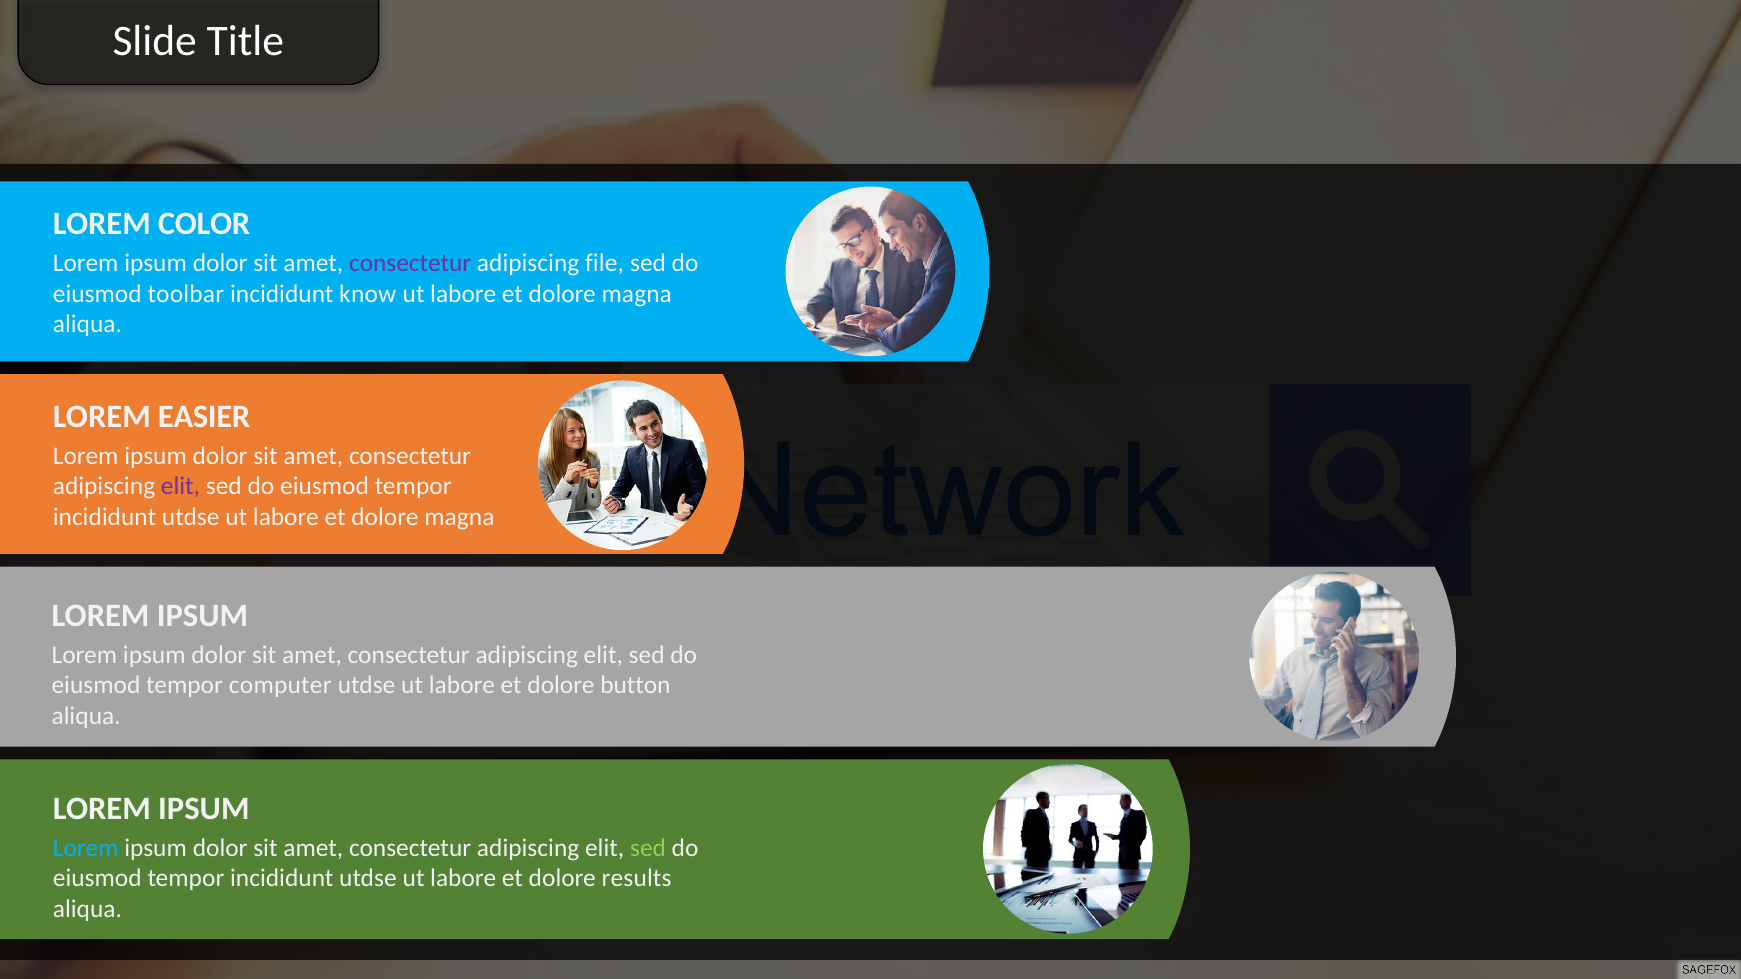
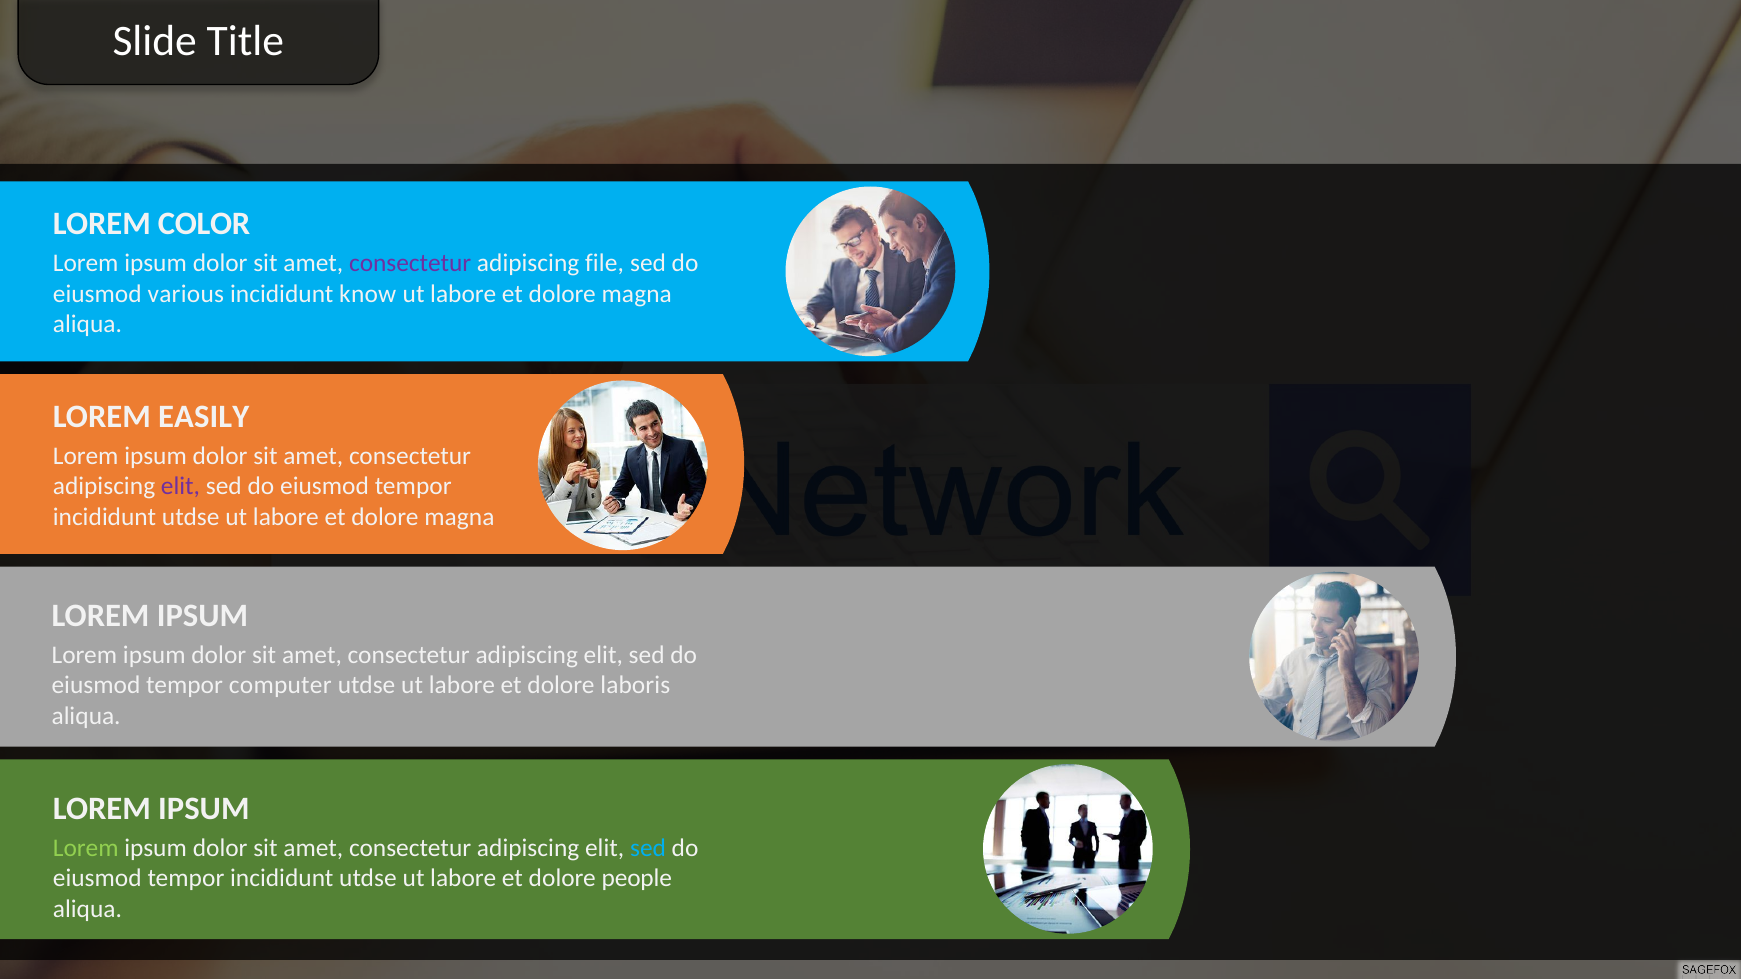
toolbar: toolbar -> various (186, 294)
EASIER: EASIER -> EASILY (204, 417)
button: button -> laboris (635, 686)
Lorem colour: light blue -> light green (86, 848)
sed colour: light green -> light blue (648, 848)
results: results -> people (637, 879)
